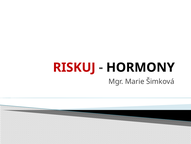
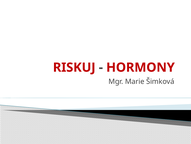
HORMONY colour: black -> red (140, 67)
